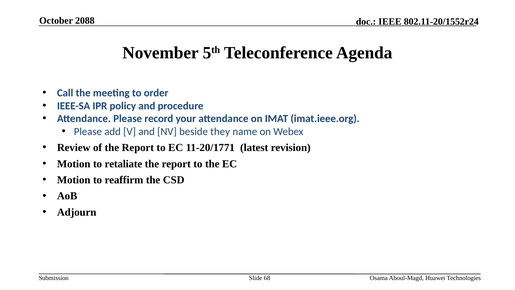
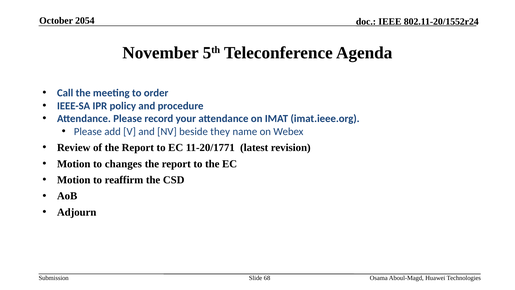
2088: 2088 -> 2054 (85, 20)
retaliate: retaliate -> changes (123, 164)
